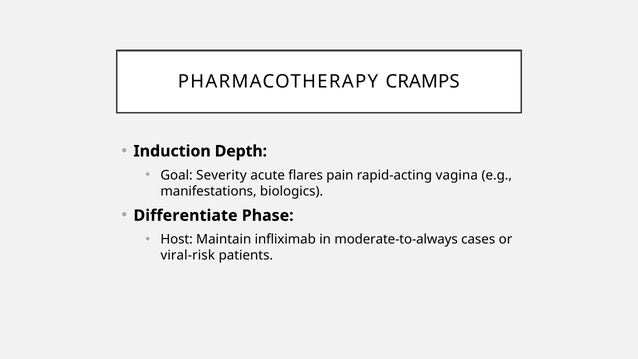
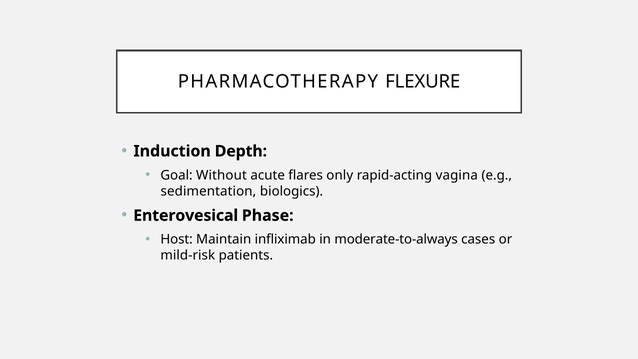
CRAMPS: CRAMPS -> FLEXURE (423, 81)
Severity: Severity -> Without (221, 175)
pain: pain -> only (340, 175)
manifestations: manifestations -> sedimentation (208, 191)
Differentiate: Differentiate -> Enterovesical (186, 215)
viral-risk: viral-risk -> mild-risk (188, 255)
